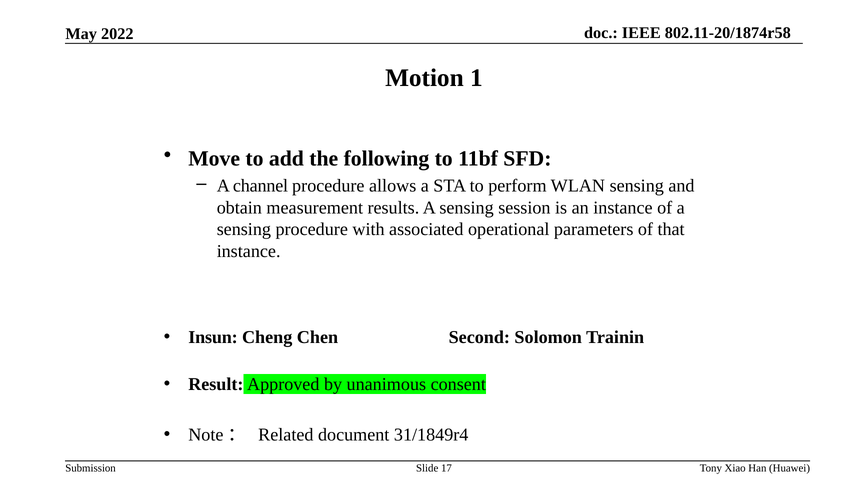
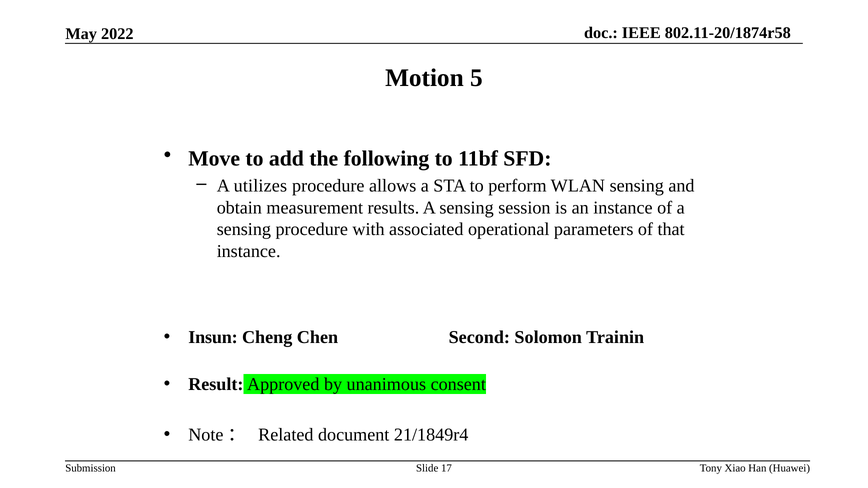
1: 1 -> 5 (476, 78)
channel: channel -> utilizes (260, 186)
31/1849r4: 31/1849r4 -> 21/1849r4 (431, 435)
